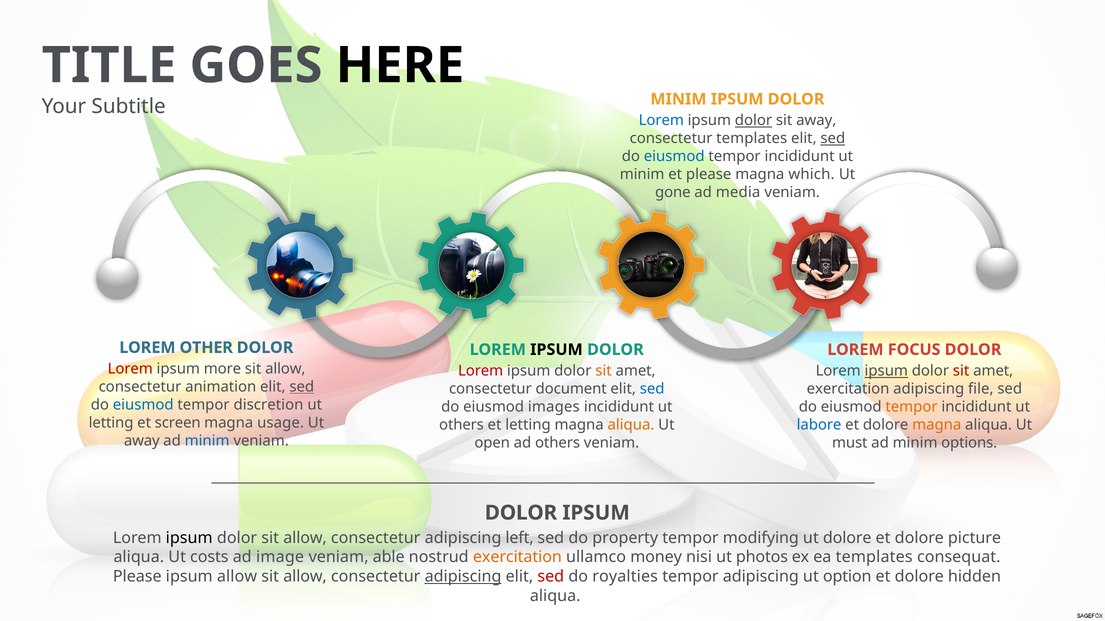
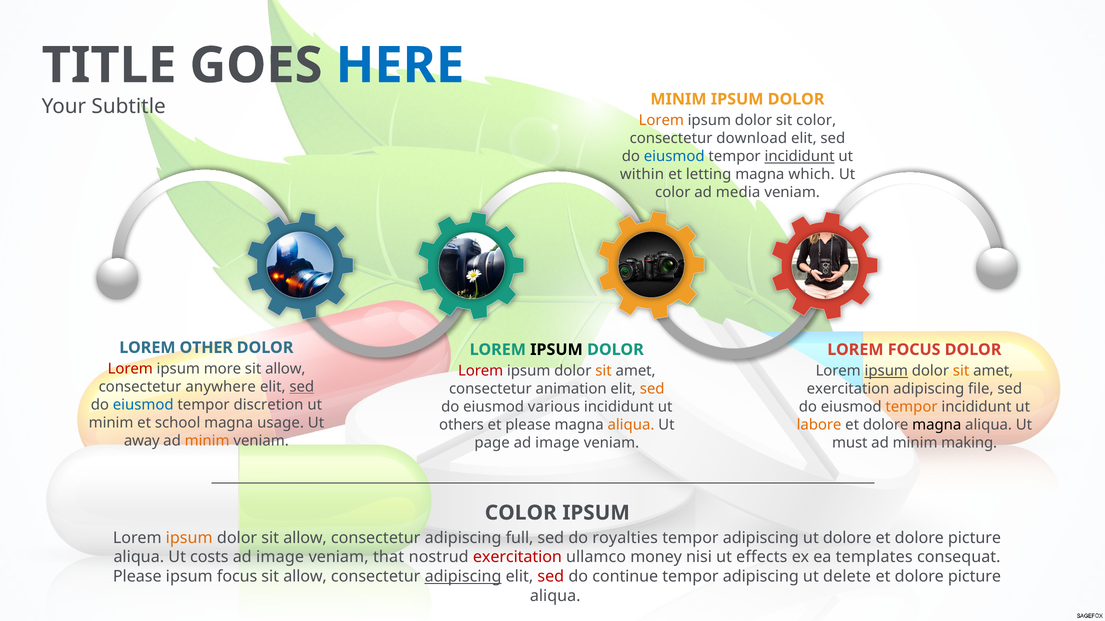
HERE colour: black -> blue (400, 66)
Lorem colour: blue -> orange (661, 121)
dolor underline: present -> none (754, 121)
sit away: away -> color (816, 121)
consectetur templates: templates -> download (752, 139)
sed underline: present -> none (833, 139)
incididunt underline: none -> present (800, 157)
minim: minim -> within (642, 175)
et please: please -> letting (709, 175)
gone: gone -> color (673, 193)
sit colour: red -> orange (961, 371)
animation: animation -> anywhere (221, 387)
document: document -> animation (571, 389)
sed colour: blue -> orange (652, 389)
images: images -> various (554, 407)
letting: letting -> minim (111, 423)
screen: screen -> school (178, 423)
et letting: letting -> please (528, 425)
labore colour: blue -> orange (819, 425)
magna colour: orange -> black (937, 425)
minim colour: blue -> orange (207, 441)
open: open -> page (492, 443)
others: others -> image (557, 443)
options: options -> making (969, 443)
DOLOR: DOLOR -> COLOR (521, 513)
ipsum colour: black -> orange (189, 538)
left: left -> full (520, 538)
property: property -> royalties (625, 538)
modifying: modifying -> adipiscing (761, 538)
able: able -> that (389, 558)
exercitation colour: orange -> red (517, 558)
photos: photos -> effects (762, 558)
ipsum allow: allow -> focus (237, 577)
royalties: royalties -> continue (625, 577)
option: option -> delete (847, 577)
hidden: hidden -> picture (974, 577)
